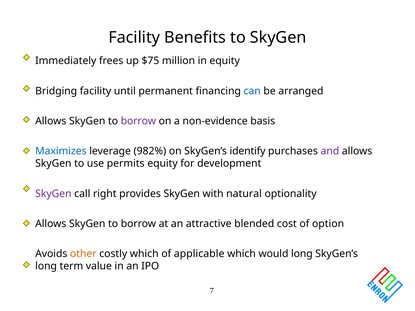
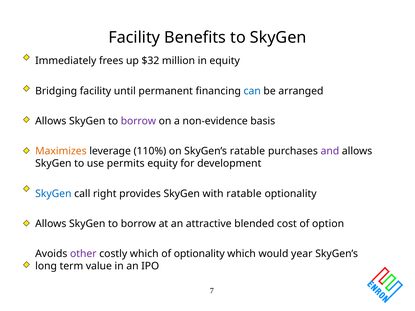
$75: $75 -> $32 (150, 61)
Maximizes colour: blue -> orange (61, 151)
982%: 982% -> 110% (150, 151)
SkyGen’s identify: identify -> ratable (247, 151)
SkyGen colour: purple -> blue (53, 194)
with natural: natural -> ratable (244, 194)
other colour: orange -> purple (83, 254)
of applicable: applicable -> optionality (199, 254)
would long: long -> year (302, 254)
